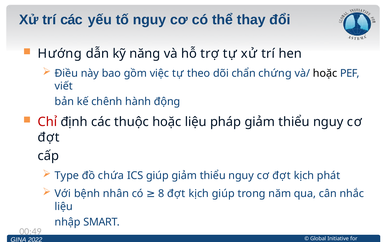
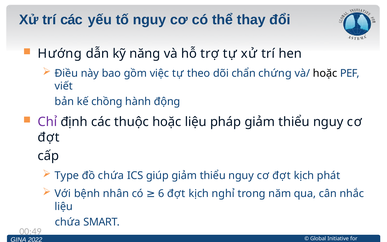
chênh: chênh -> chồng (107, 102)
Chỉ colour: red -> purple (47, 122)
8: 8 -> 6 (161, 194)
giúp: giúp -> nghỉ (223, 194)
nhập: nhập -> chứa (68, 222)
